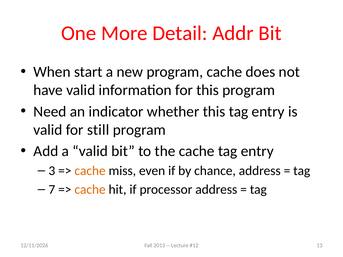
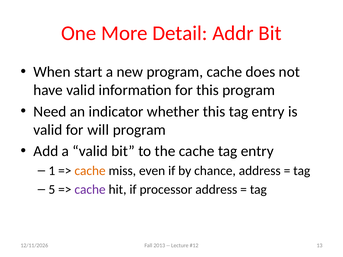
still: still -> will (98, 130)
3: 3 -> 1 (52, 171)
7: 7 -> 5 (52, 190)
cache colour: orange -> purple (90, 190)
